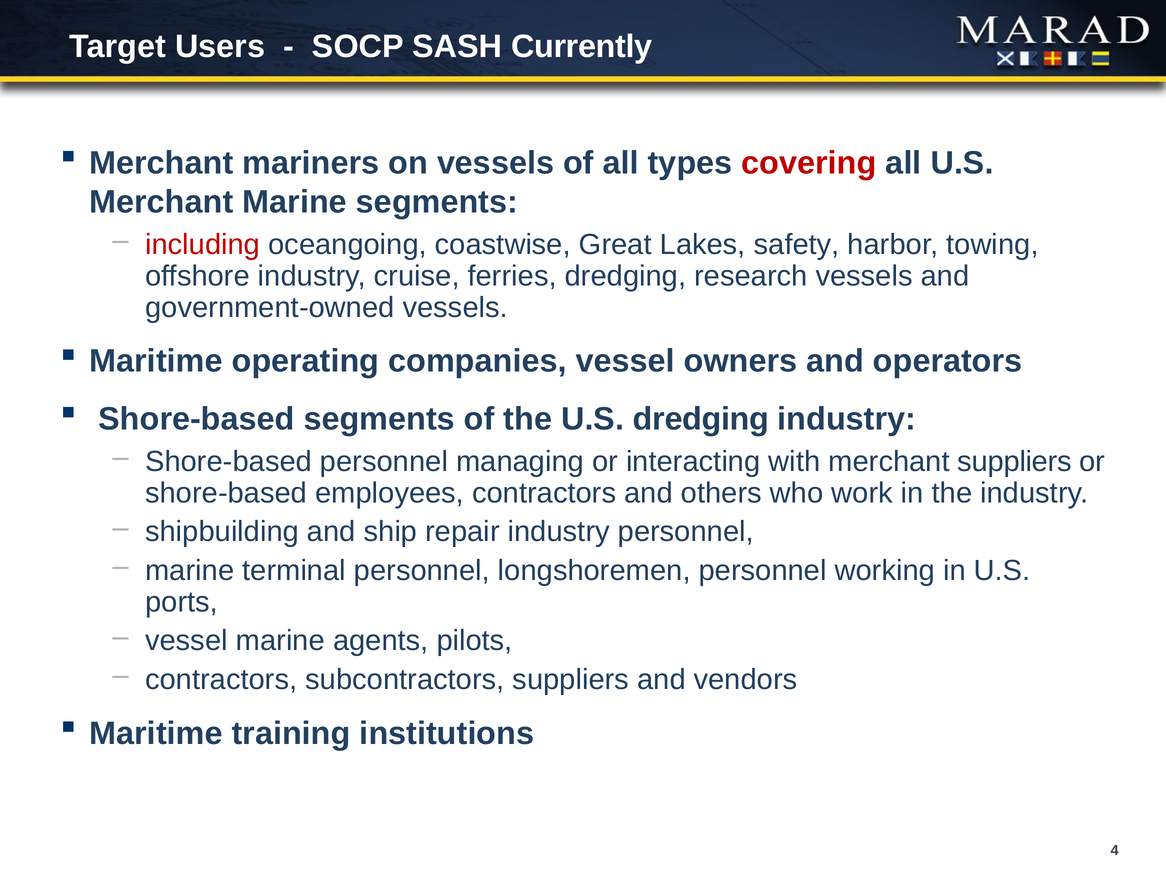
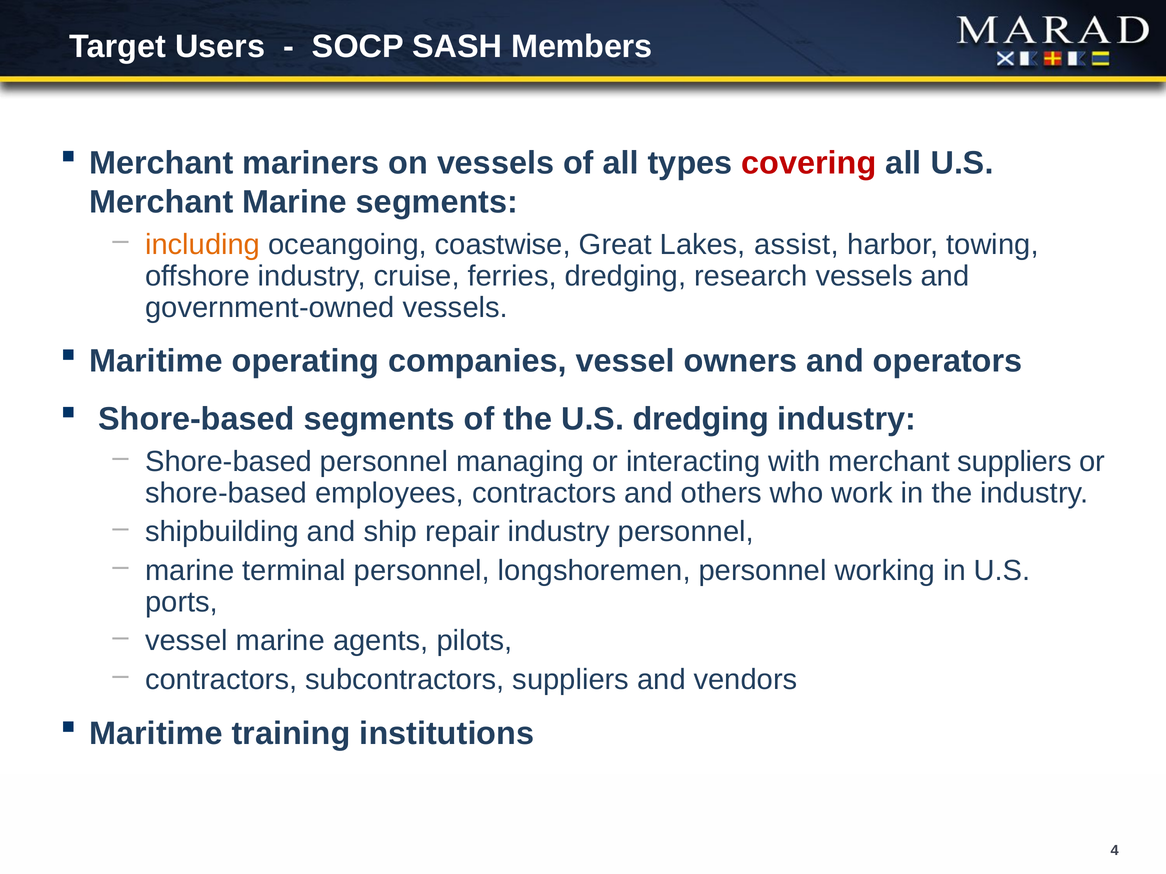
Currently: Currently -> Members (582, 47)
including colour: red -> orange (203, 245)
safety: safety -> assist (796, 245)
